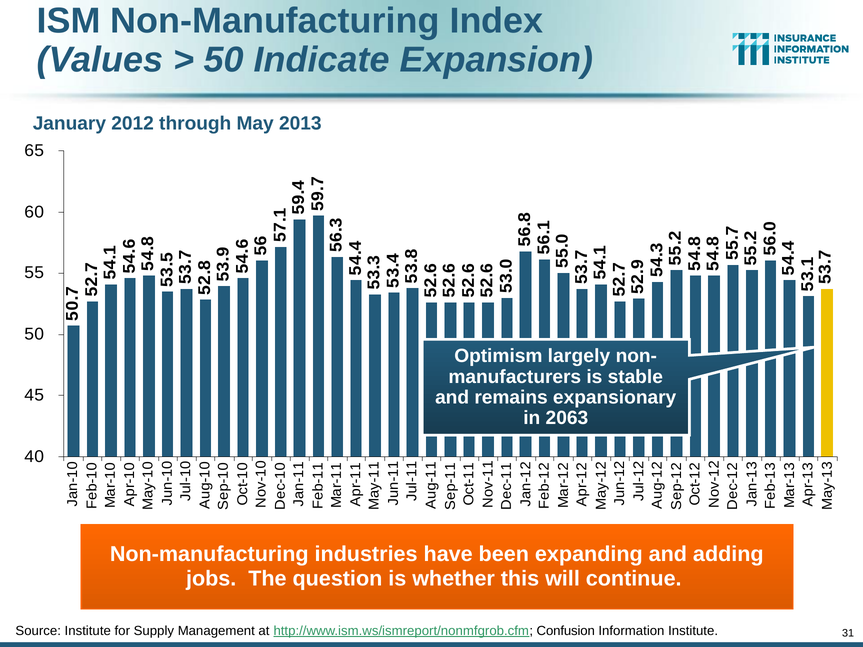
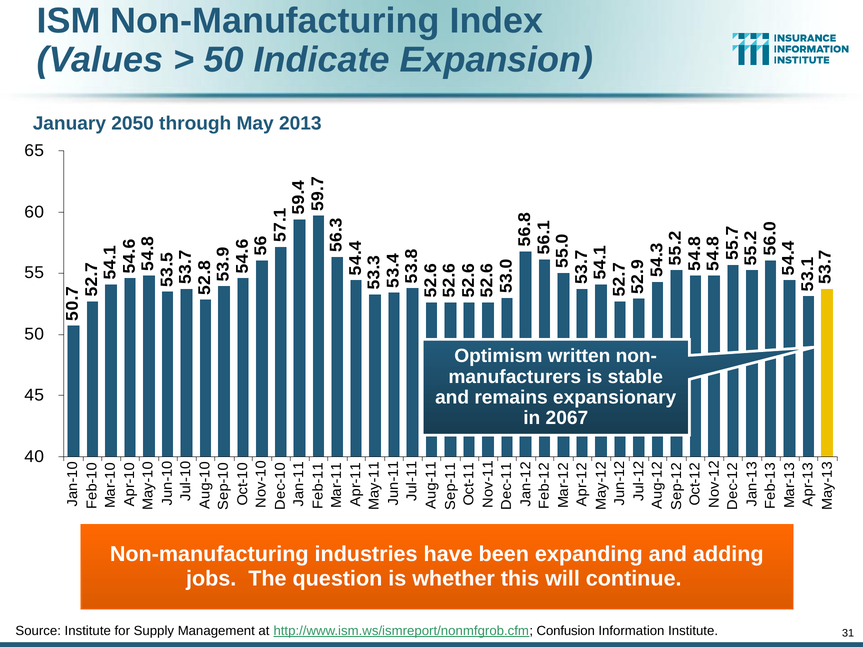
2012: 2012 -> 2050 (133, 124)
largely: largely -> written (579, 356)
2063: 2063 -> 2067 (567, 418)
